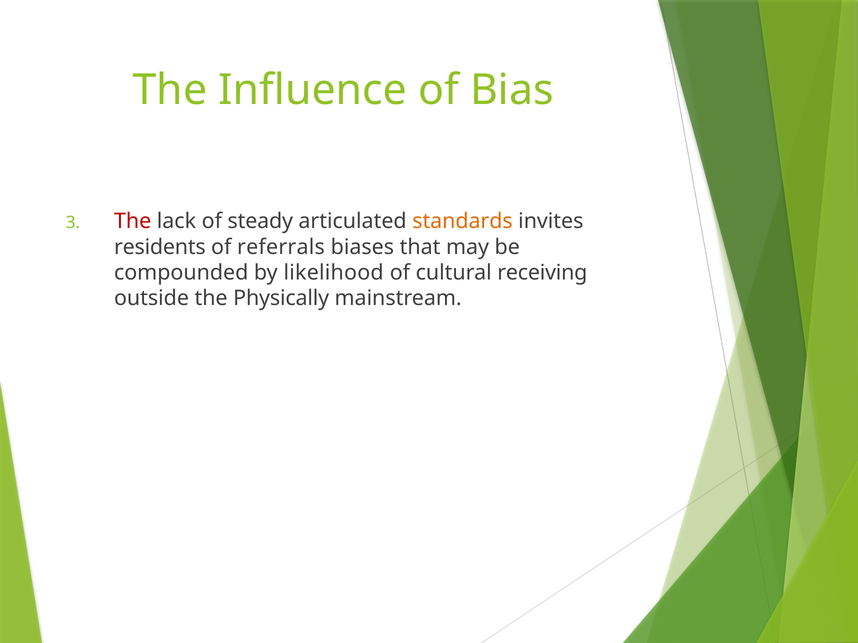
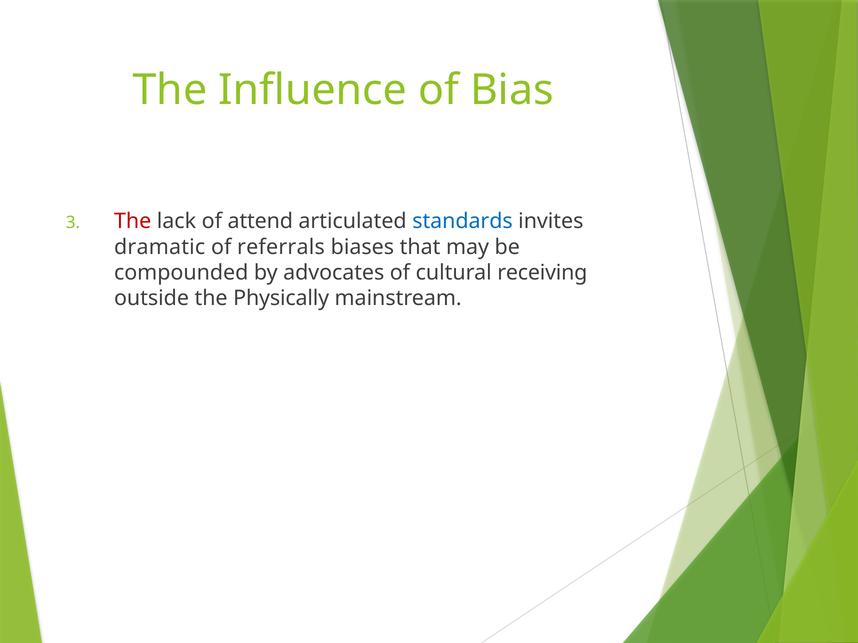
steady: steady -> attend (260, 221)
standards colour: orange -> blue (463, 221)
residents: residents -> dramatic (160, 247)
likelihood: likelihood -> advocates (334, 273)
